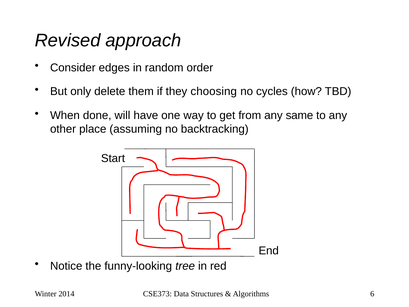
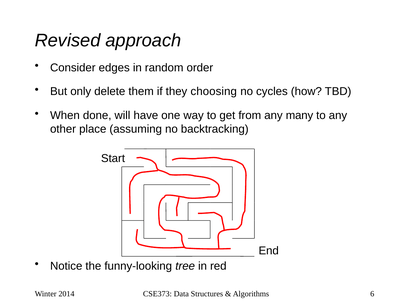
same: same -> many (299, 115)
